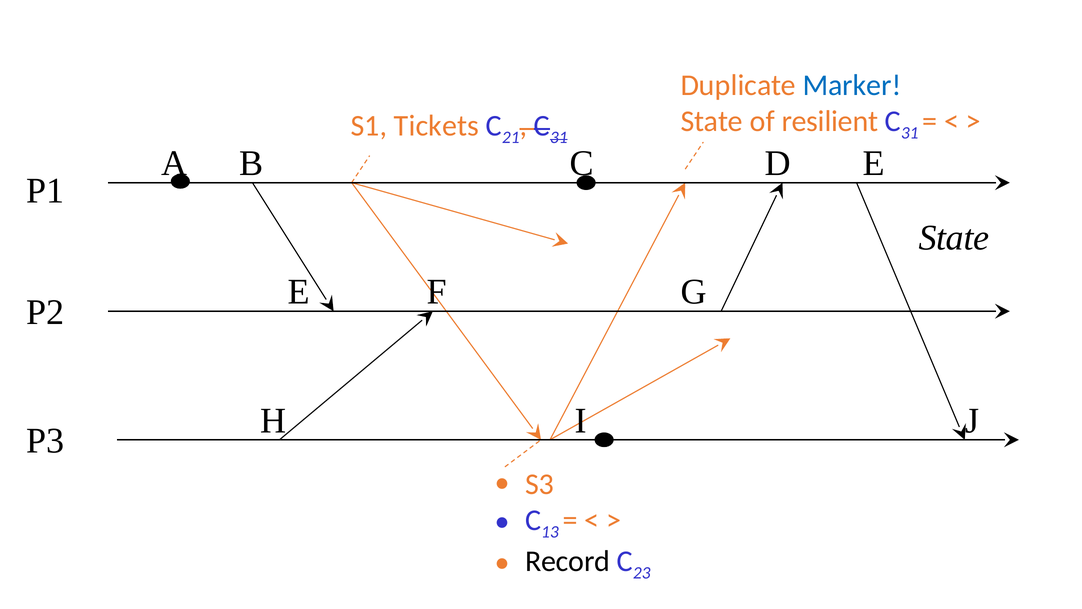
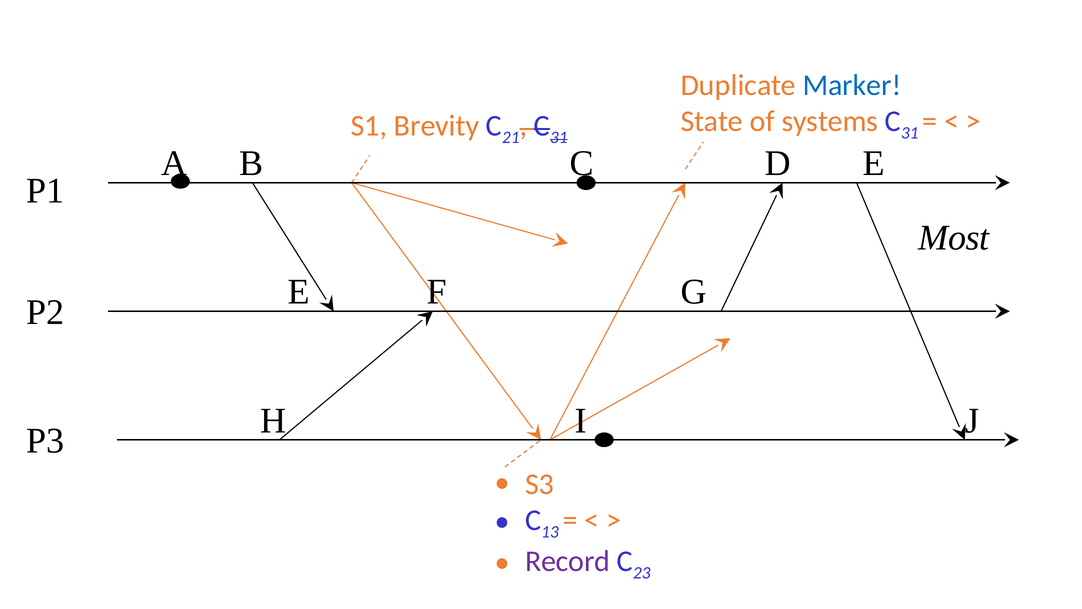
resilient: resilient -> systems (830, 121)
Tickets: Tickets -> Brevity (437, 126)
State: State -> Most (954, 238)
Record colour: black -> purple (568, 561)
